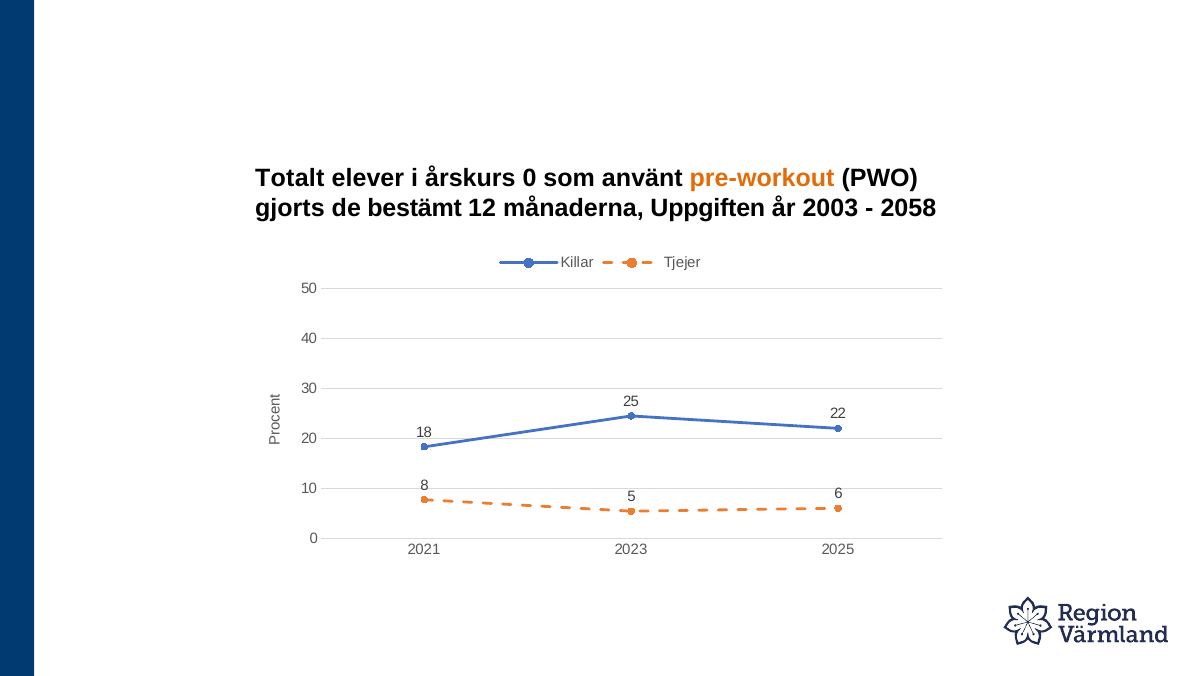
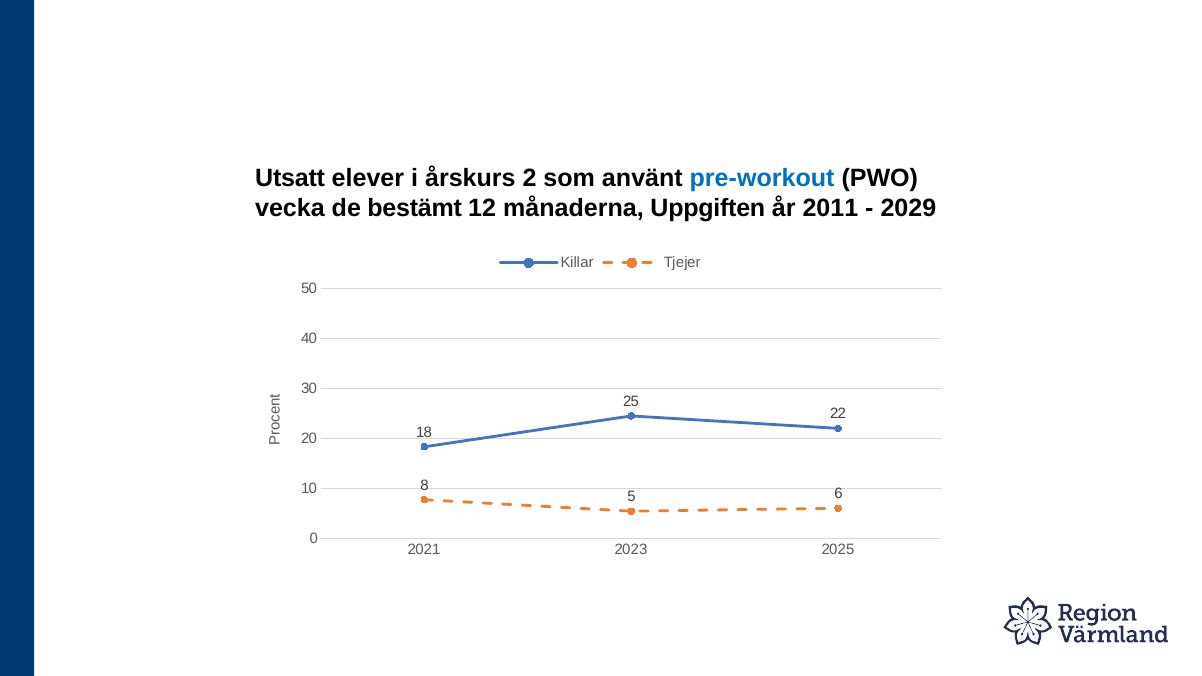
Totalt: Totalt -> Utsatt (290, 179)
årskurs 0: 0 -> 2 (530, 179)
pre-workout colour: orange -> blue (762, 179)
gjorts: gjorts -> vecka (290, 209)
2003: 2003 -> 2011 (830, 209)
2058: 2058 -> 2029 (908, 209)
